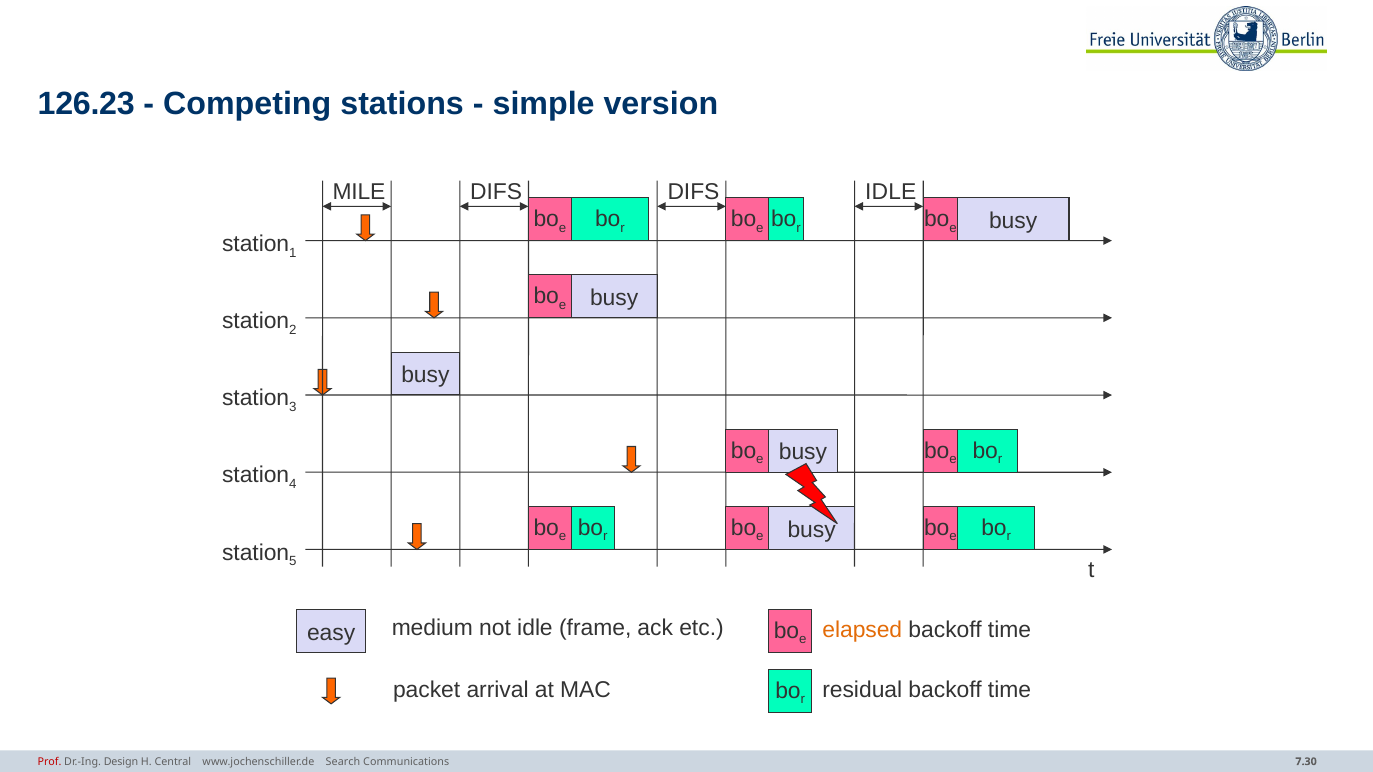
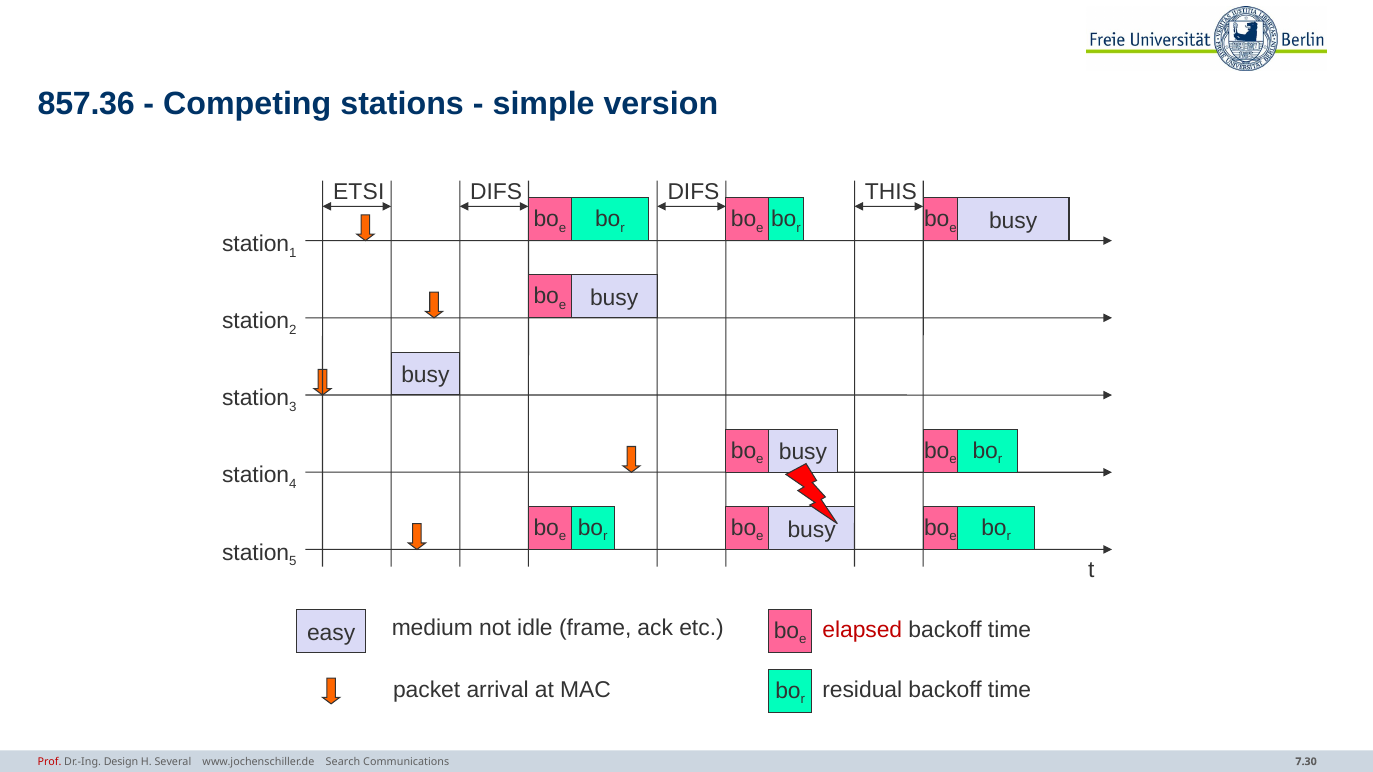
126.23: 126.23 -> 857.36 (86, 104)
MILE: MILE -> ETSI (359, 192)
IDLE: IDLE -> THIS (891, 192)
elapsed colour: orange -> red (862, 630)
Central: Central -> Several (173, 762)
